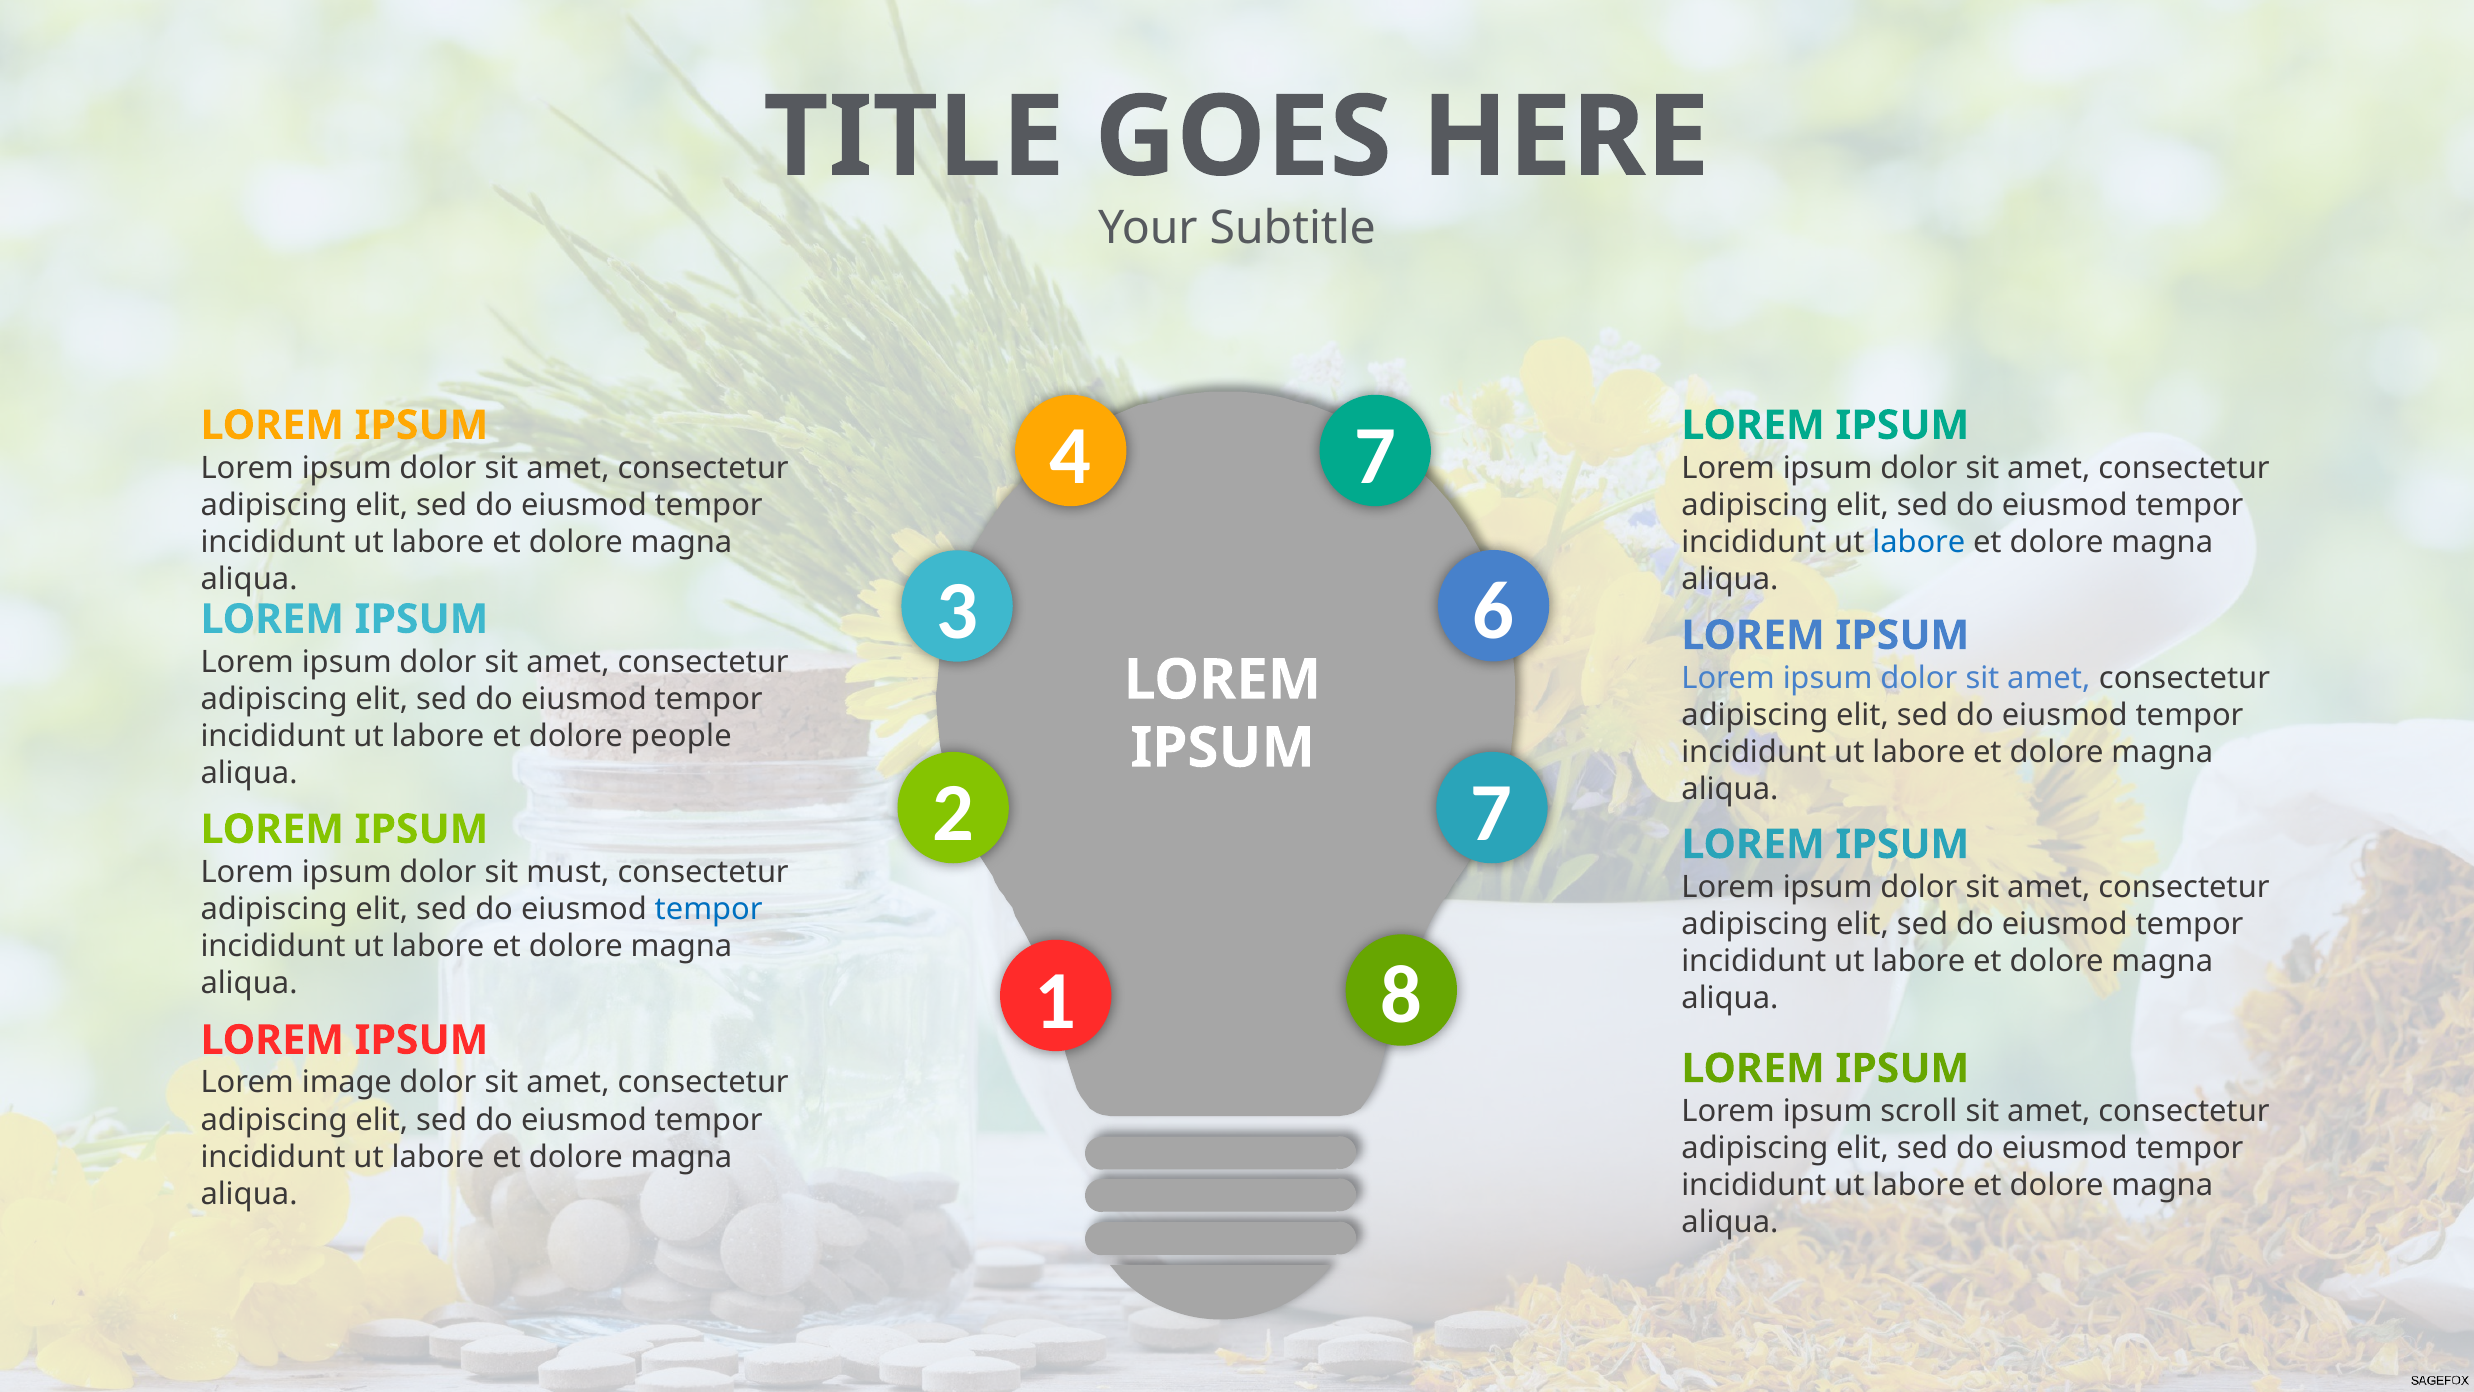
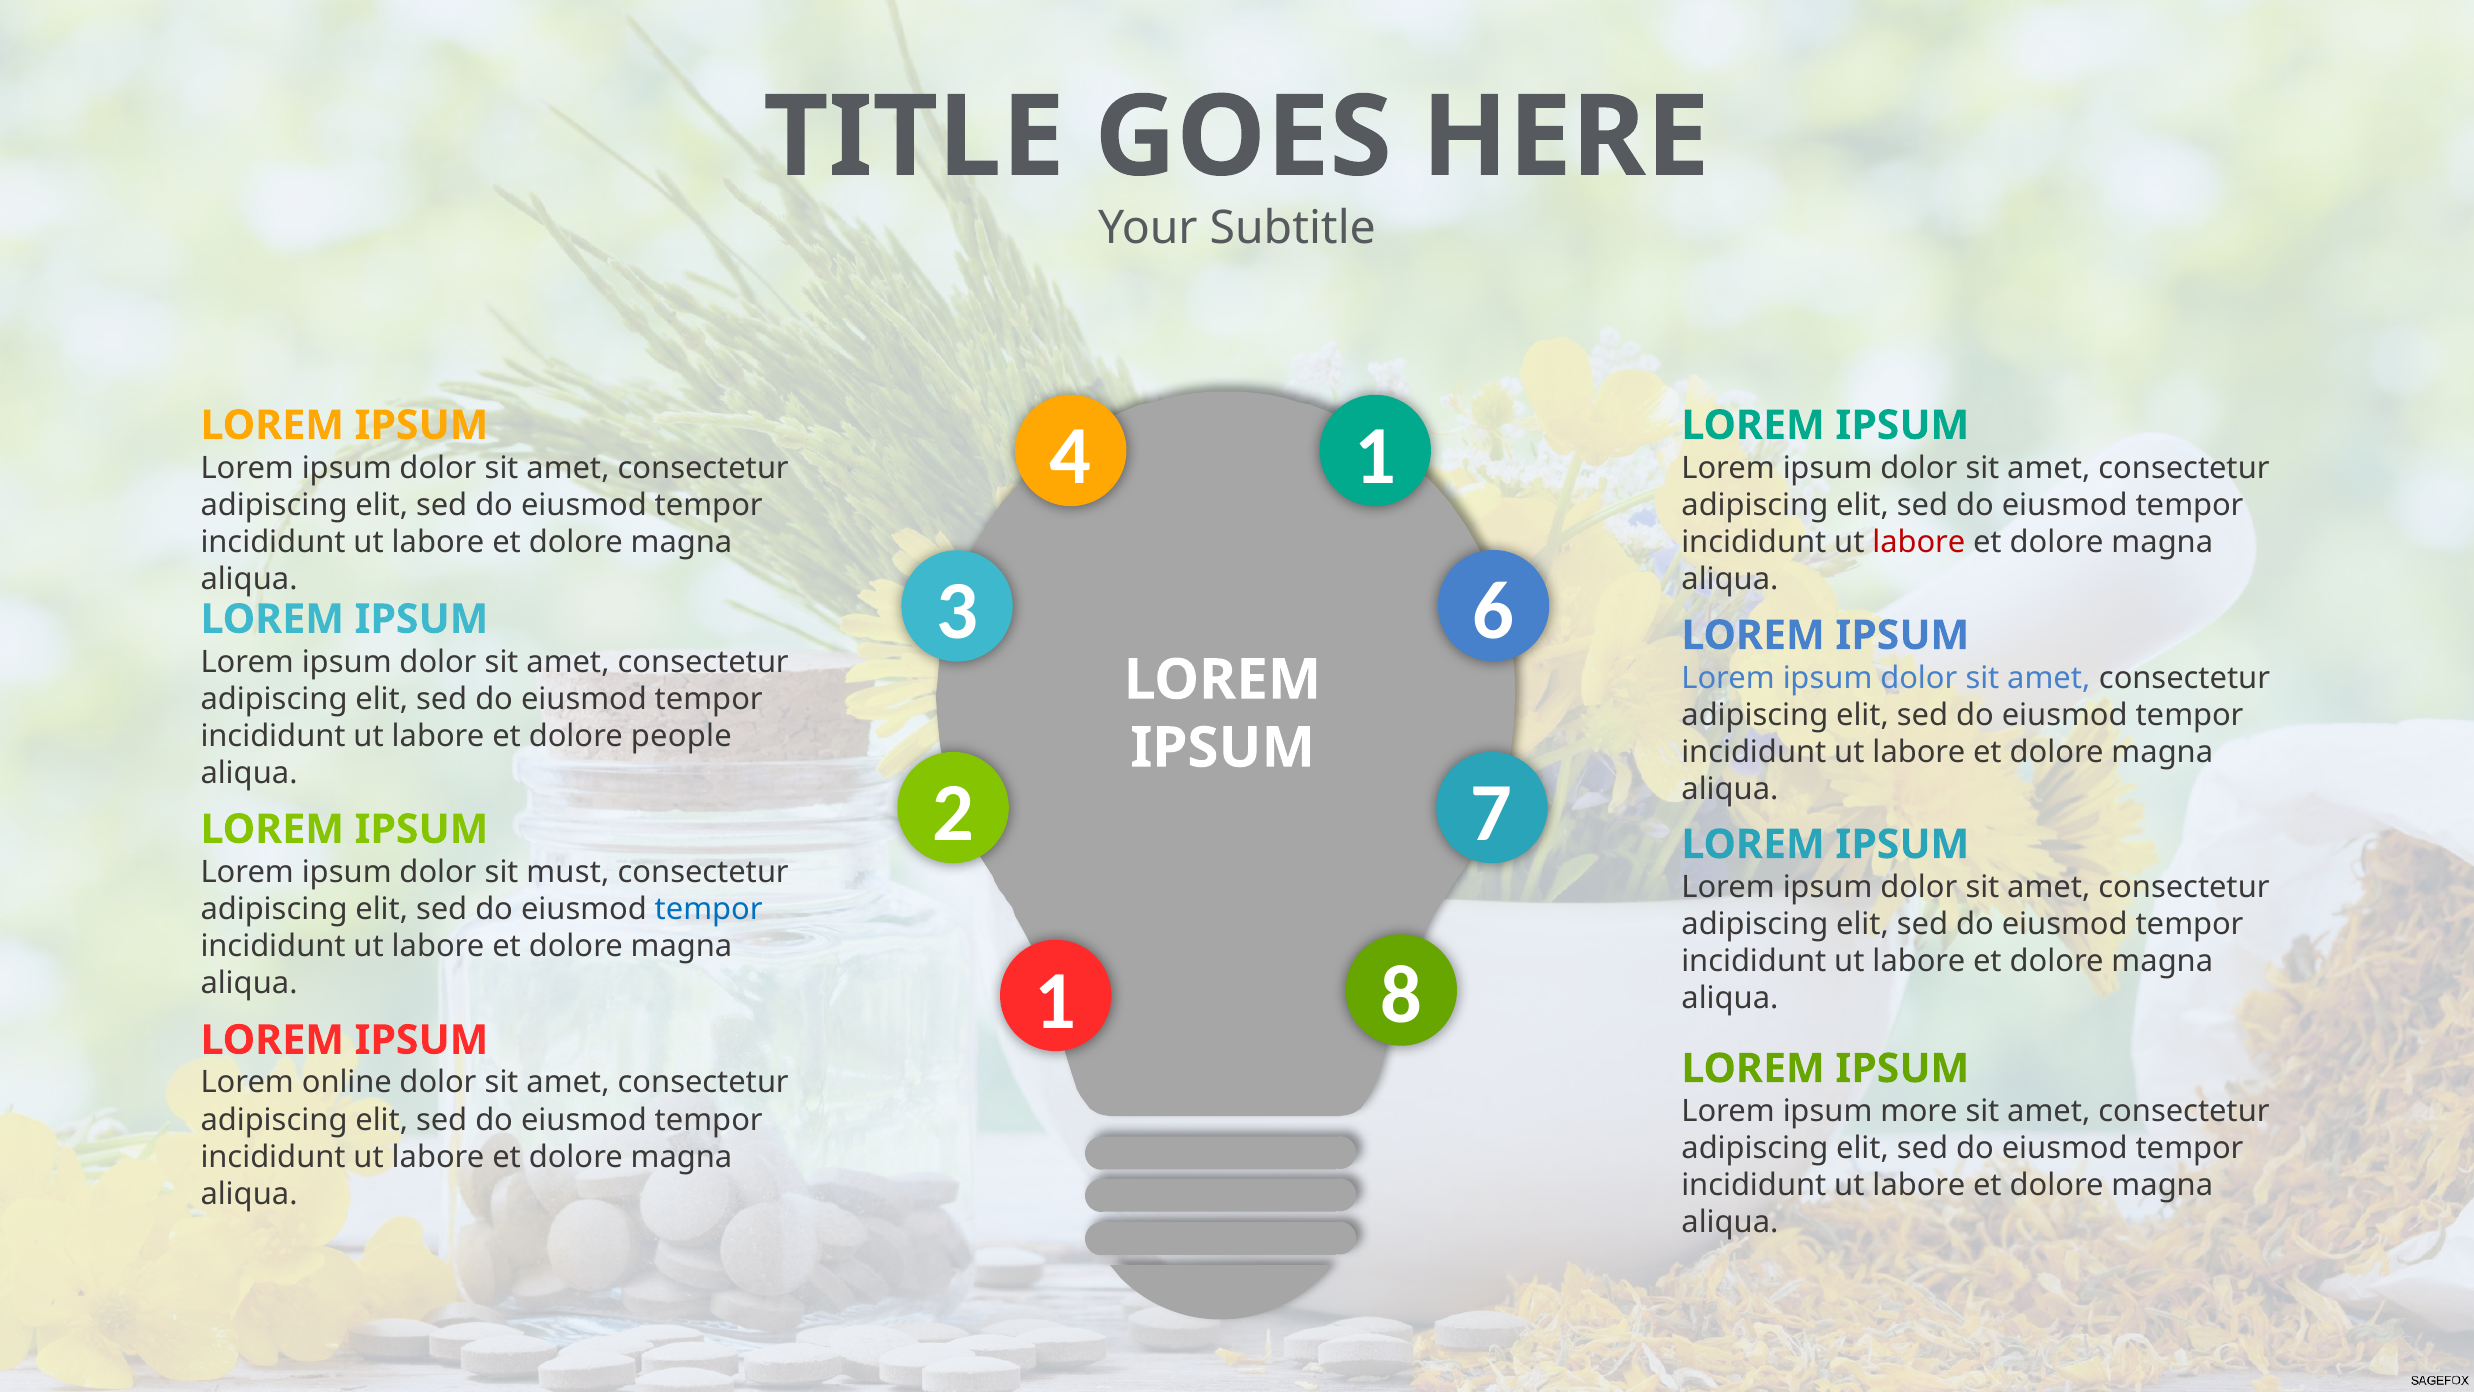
4 7: 7 -> 1 (1375, 456)
labore colour: blue -> red (1919, 542)
image: image -> online (347, 1082)
scroll: scroll -> more (1919, 1111)
